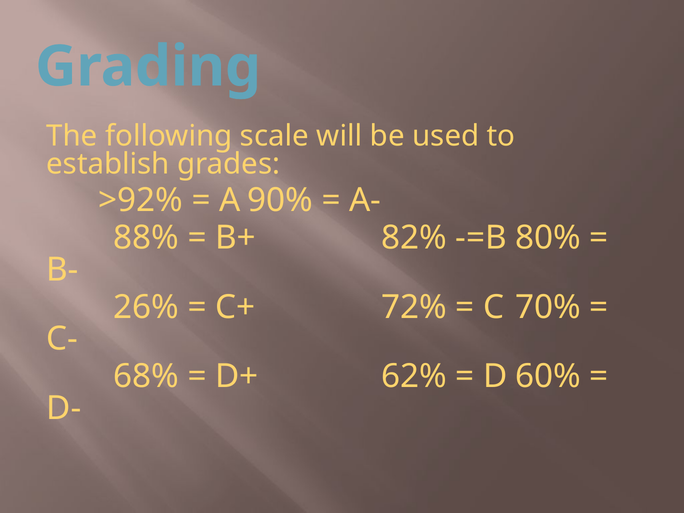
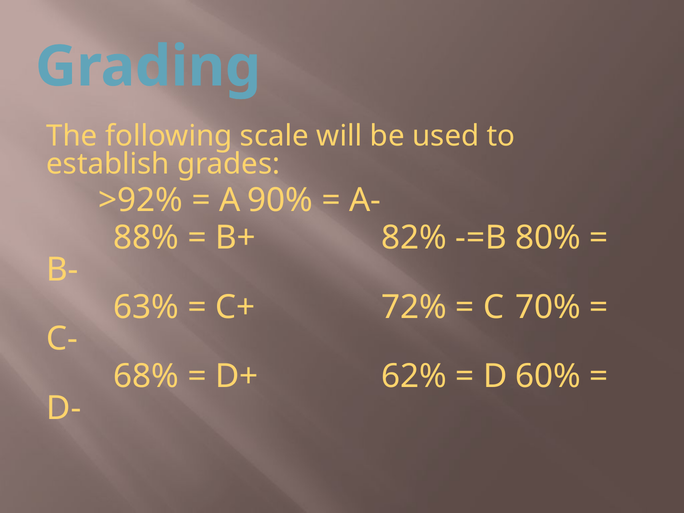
26%: 26% -> 63% (146, 307)
